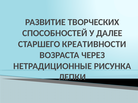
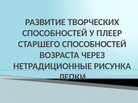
ДАЛЕЕ: ДАЛЕЕ -> ПЛЕЕР (109, 33)
СТАРШЕГО КРЕАТИВНОСТИ: КРЕАТИВНОСТИ -> СПОСОБНОСТЕЙ (94, 44)
